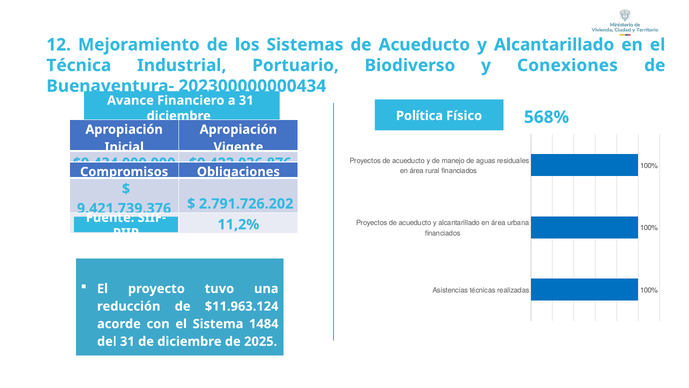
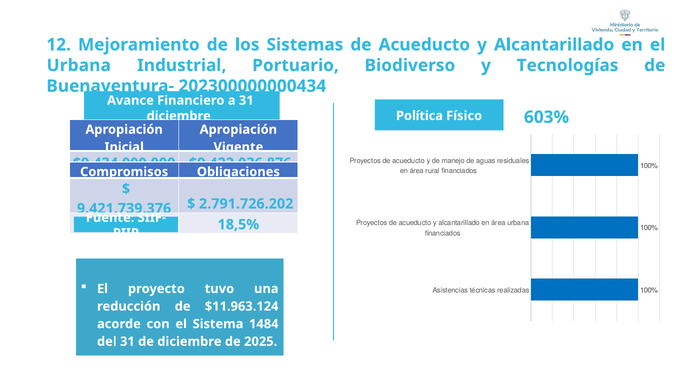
Técnica: Técnica -> Urbana (79, 65)
Conexiones: Conexiones -> Tecnologías (568, 65)
568%: 568% -> 603% (547, 117)
11,2%: 11,2% -> 18,5% (238, 224)
